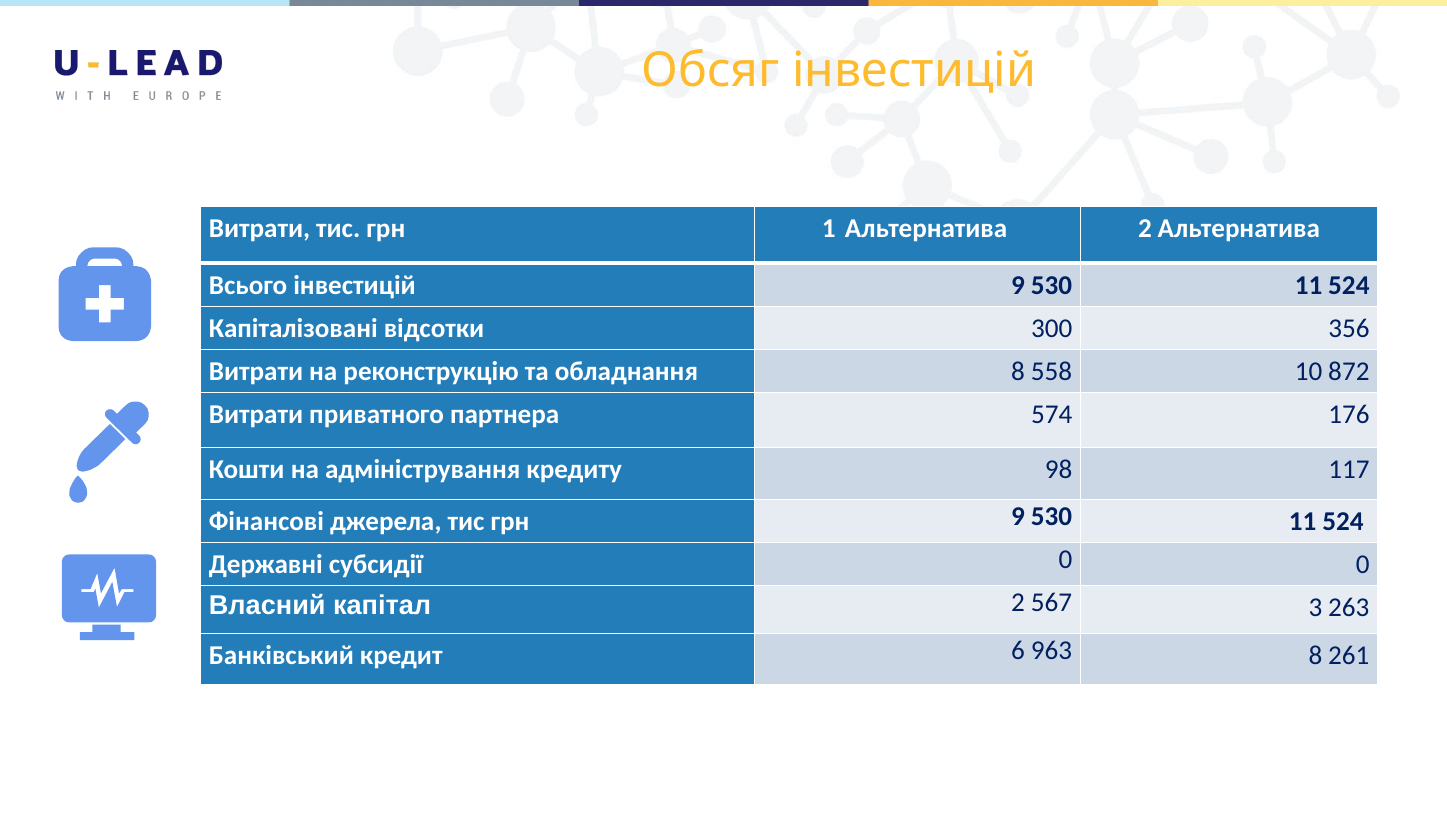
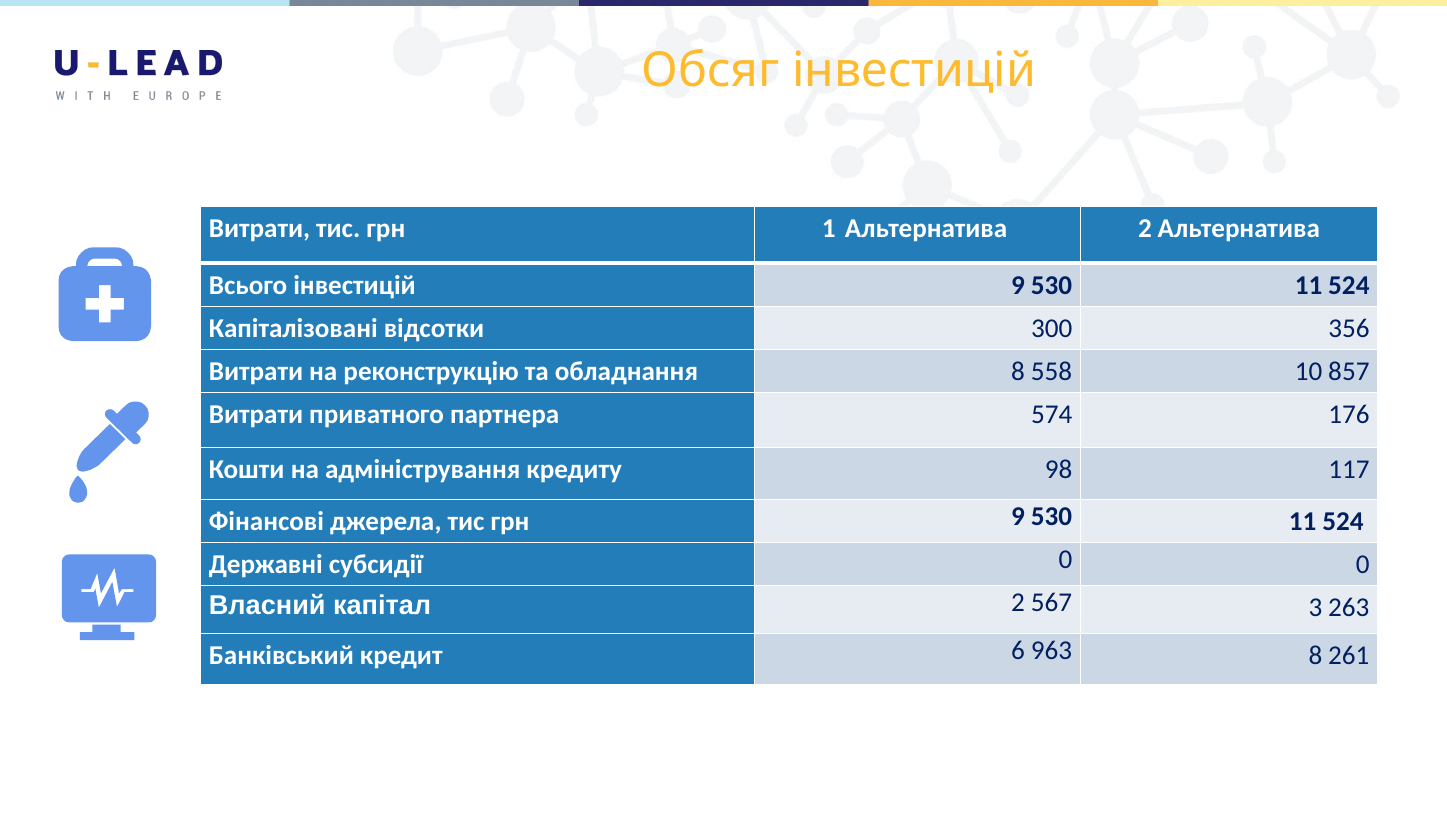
872: 872 -> 857 (1349, 371)
